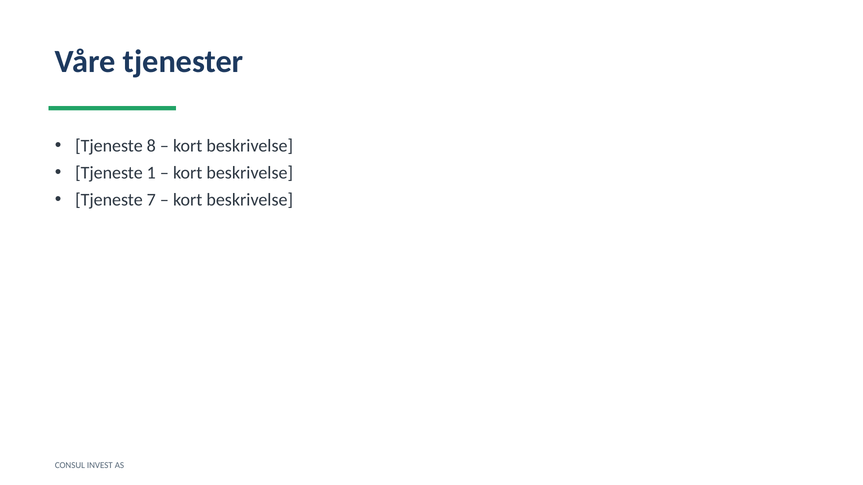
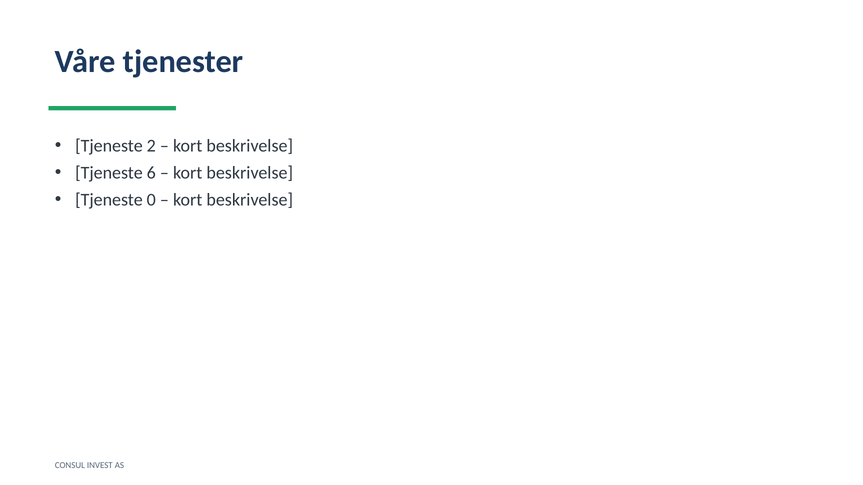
8: 8 -> 2 (151, 146)
1: 1 -> 6 (151, 173)
7: 7 -> 0 (151, 200)
